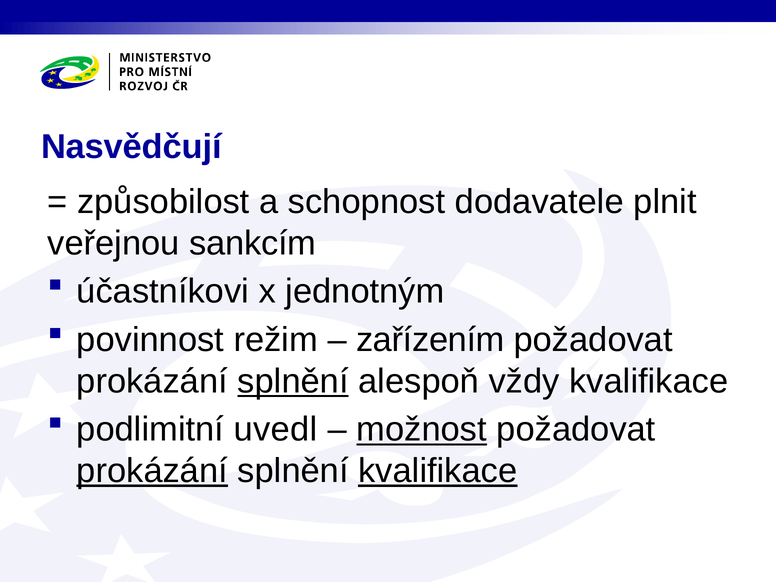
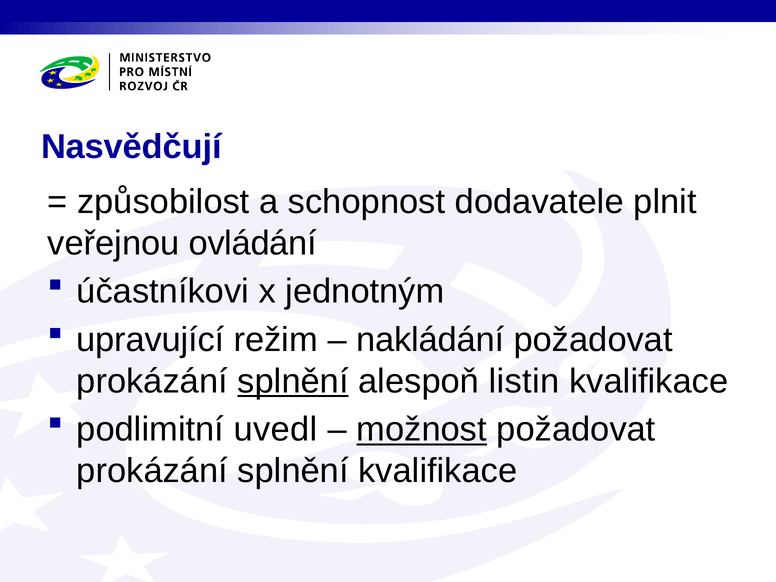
sankcím: sankcím -> ovládání (253, 243)
povinnost: povinnost -> upravující (150, 340)
zařízením: zařízením -> nakládání (430, 340)
vždy: vždy -> listin (524, 381)
prokázání underline: present -> none (152, 471)
kvalifikace underline: present -> none (438, 471)
